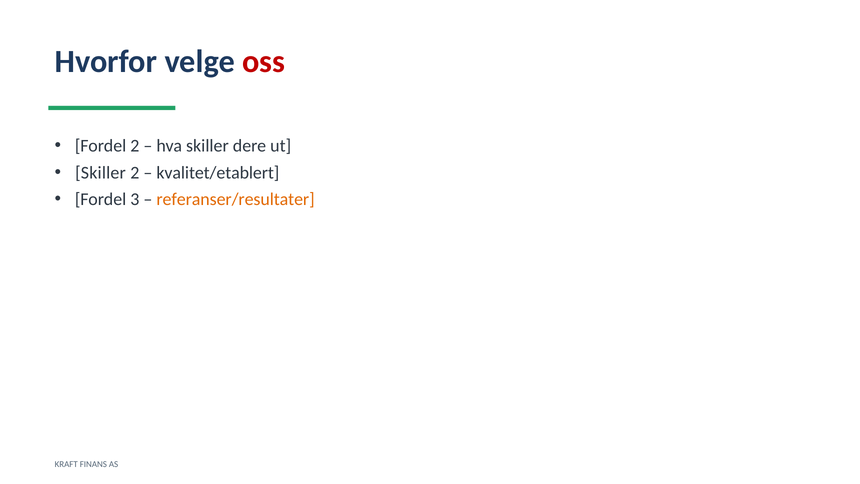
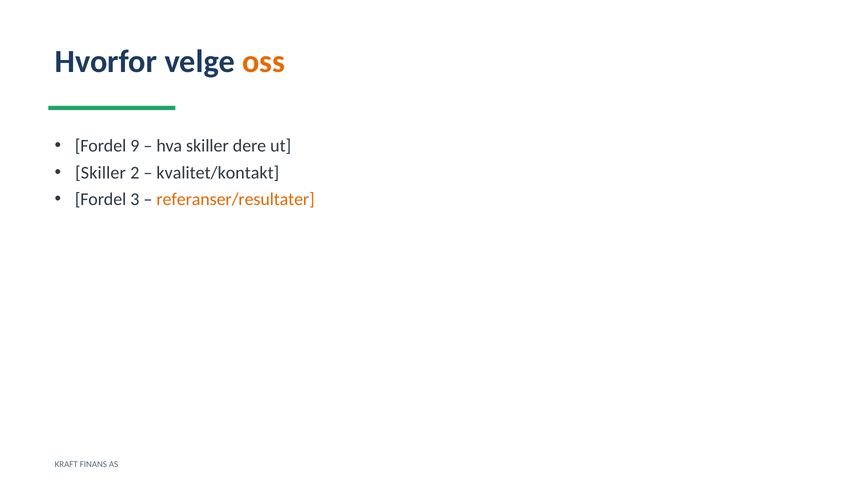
oss colour: red -> orange (264, 61)
Fordel 2: 2 -> 9 (135, 146)
kvalitet/etablert: kvalitet/etablert -> kvalitet/kontakt (218, 173)
